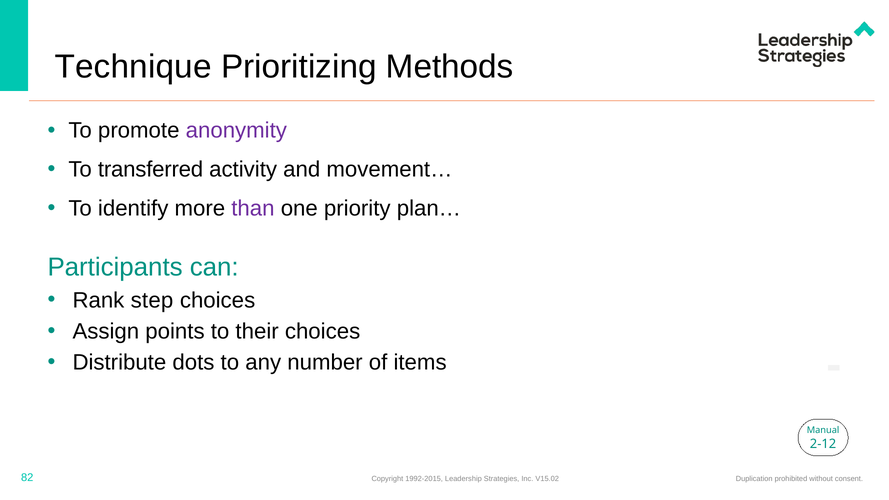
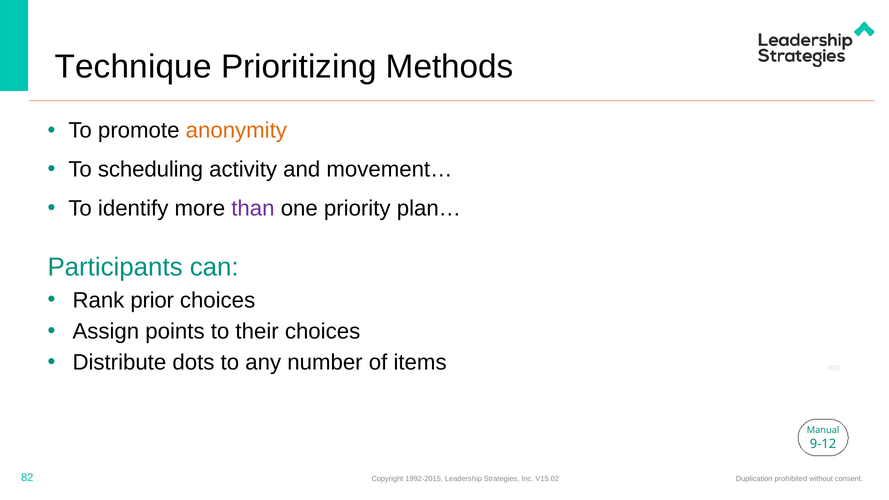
anonymity colour: purple -> orange (236, 131)
transferred: transferred -> scheduling (151, 169)
step: step -> prior (152, 300)
2-12: 2-12 -> 9-12 (823, 444)
